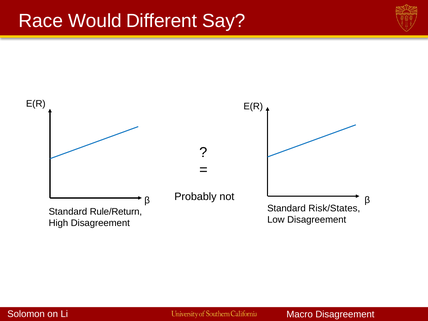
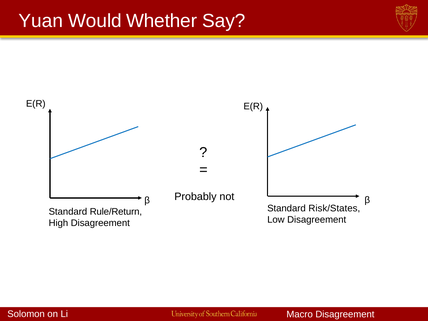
Race: Race -> Yuan (41, 21)
Different: Different -> Whether (162, 21)
